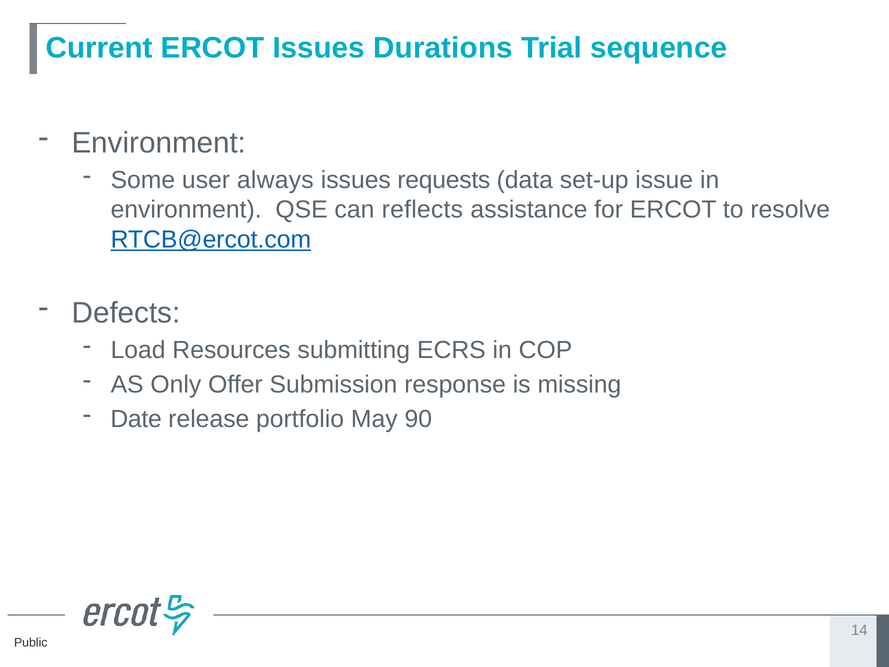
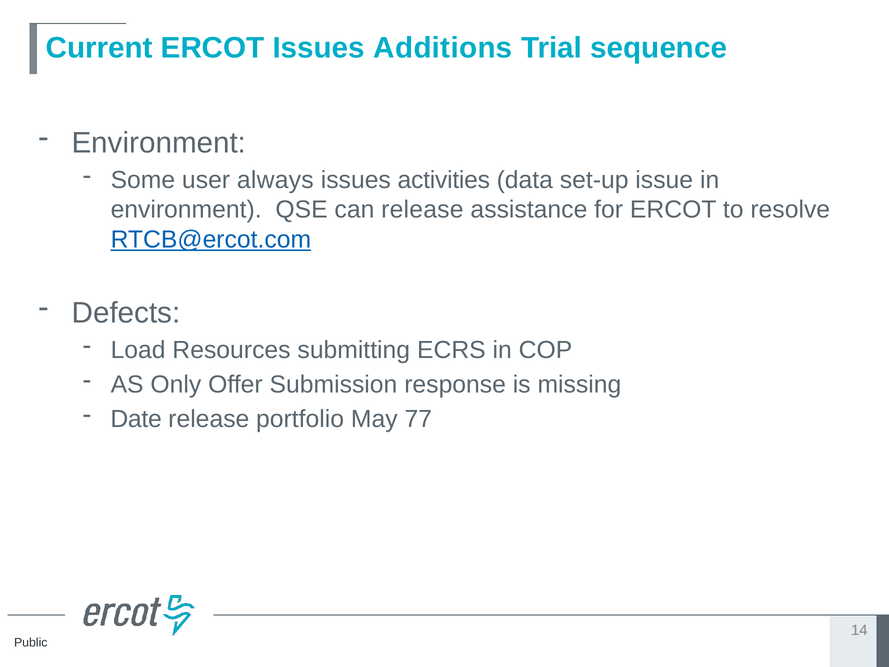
Durations: Durations -> Additions (443, 48)
requests: requests -> activities (444, 180)
can reflects: reflects -> release (422, 210)
90: 90 -> 77 (418, 419)
